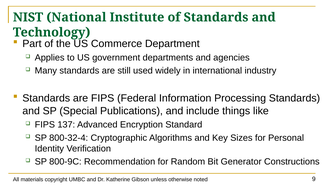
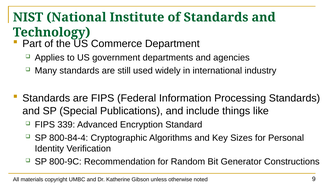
137: 137 -> 339 (66, 125)
800-32-4: 800-32-4 -> 800-84-4 (69, 138)
